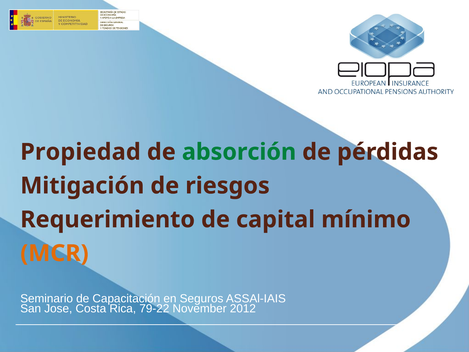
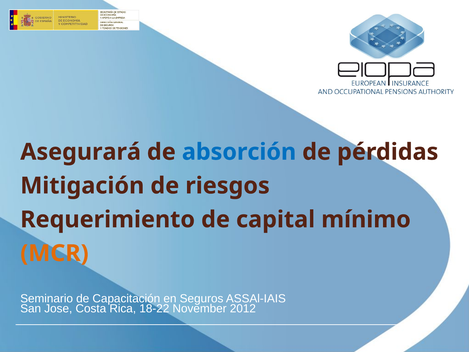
Propiedad: Propiedad -> Asegurará (81, 152)
absorción colour: green -> blue (239, 152)
79-22: 79-22 -> 18-22 (154, 308)
